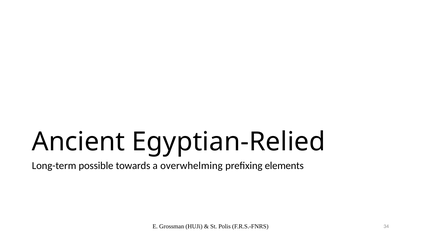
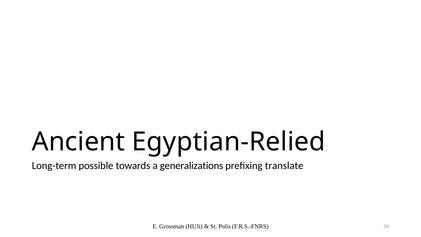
overwhelming: overwhelming -> generalizations (192, 166)
elements: elements -> translate (284, 166)
